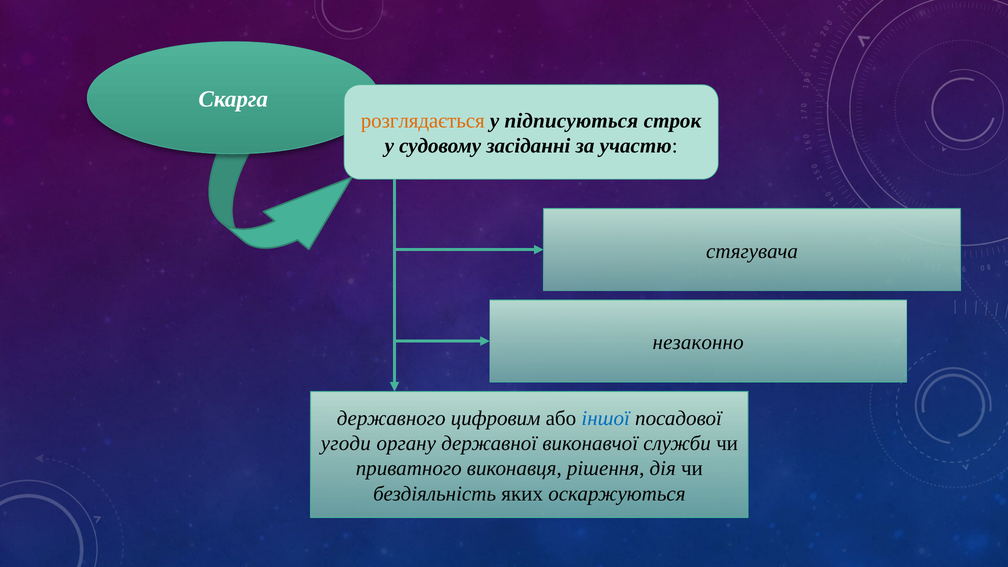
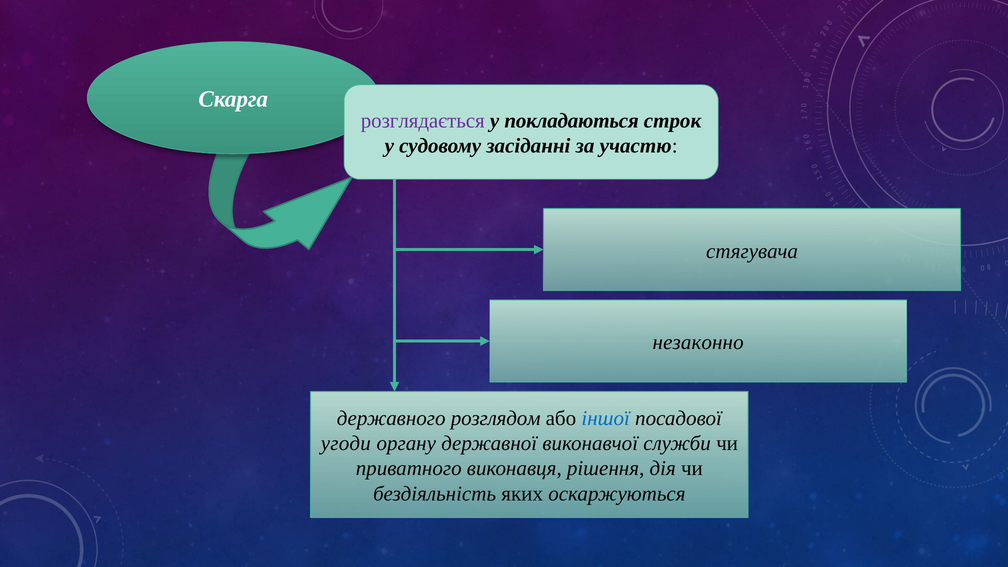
розглядається colour: orange -> purple (423, 121)
підписуються: підписуються -> покладаються (572, 121)
цифровим: цифровим -> розглядом (496, 418)
